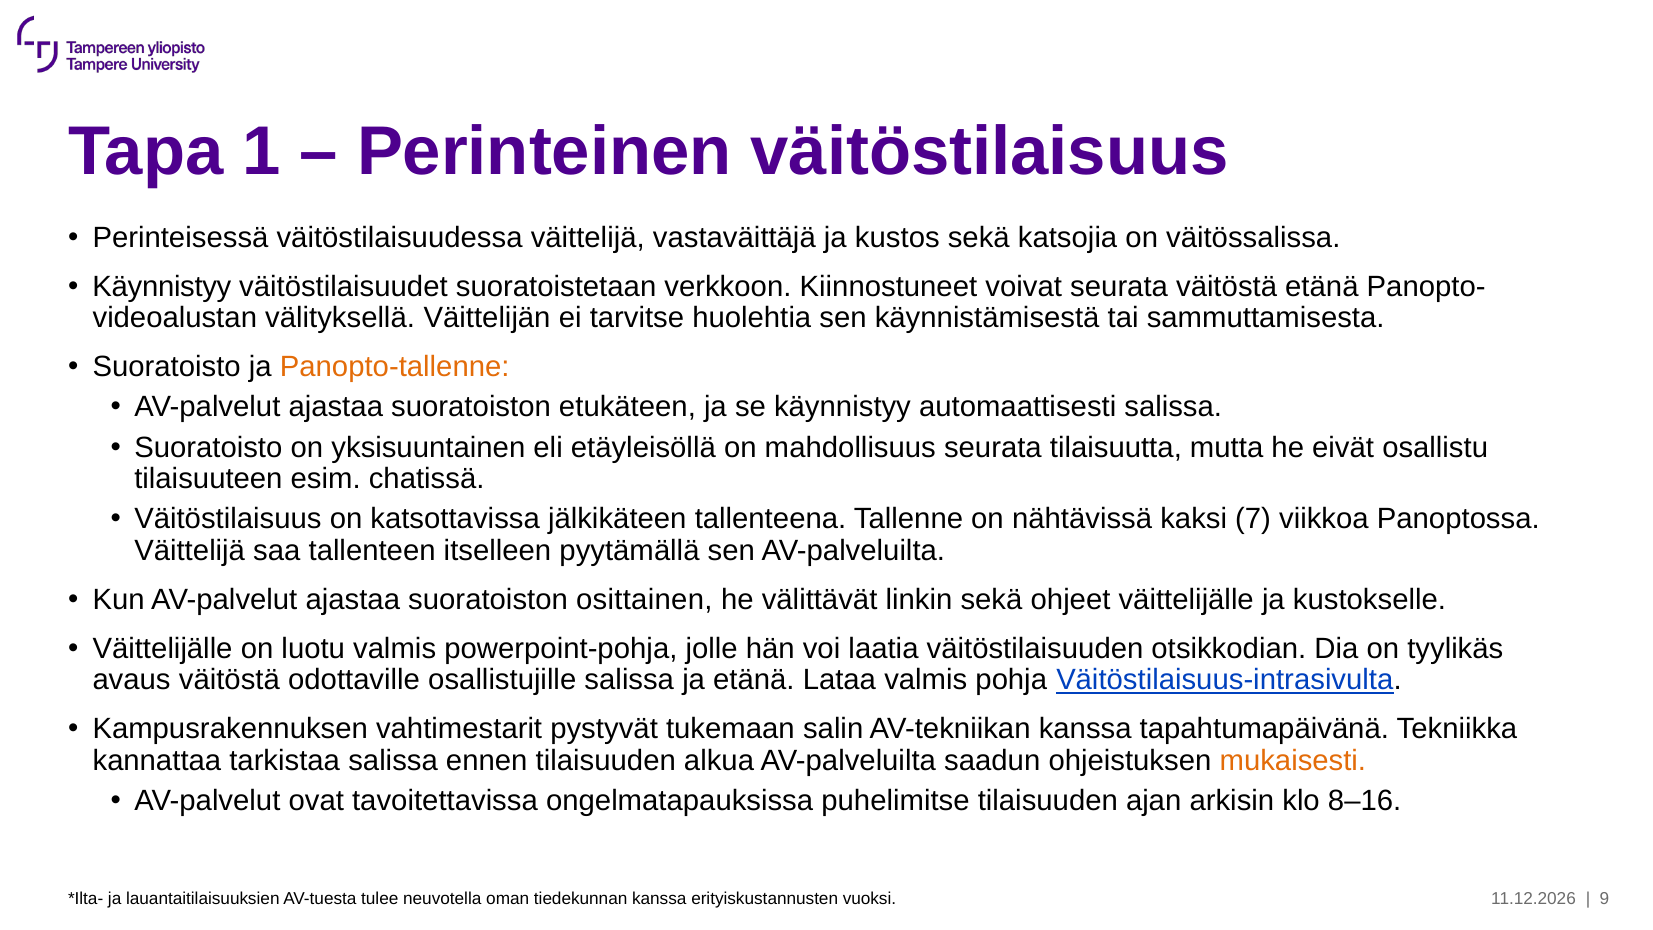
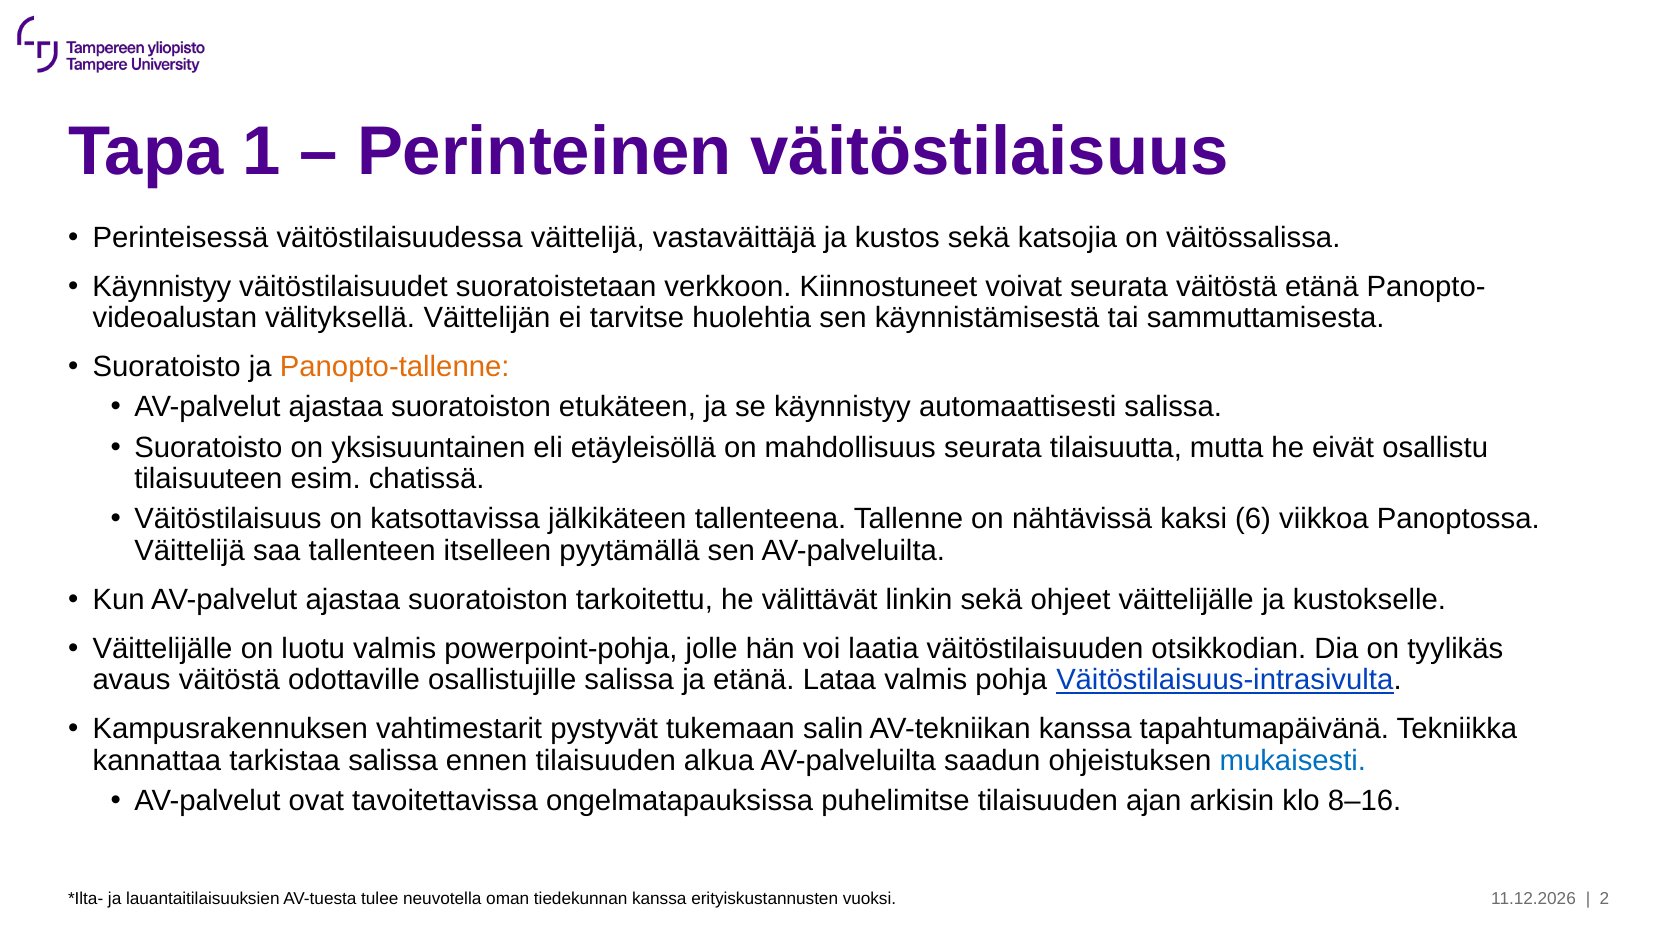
7: 7 -> 6 (1253, 519)
osittainen: osittainen -> tarkoitettu (644, 600)
mukaisesti colour: orange -> blue (1293, 761)
9: 9 -> 2 (1605, 899)
